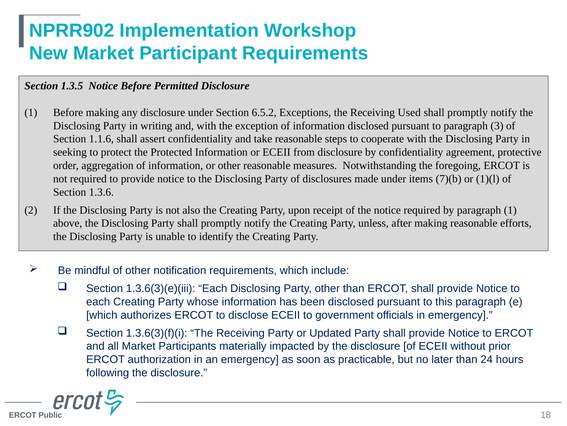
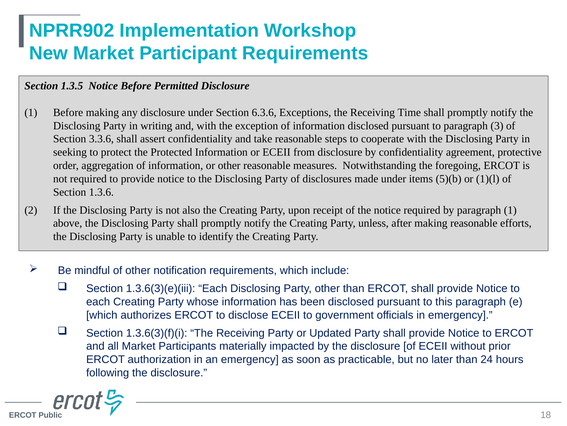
6.5.2: 6.5.2 -> 6.3.6 (264, 112)
Used: Used -> Time (409, 112)
1.1.6: 1.1.6 -> 3.3.6 (101, 139)
7)(b: 7)(b -> 5)(b (449, 178)
